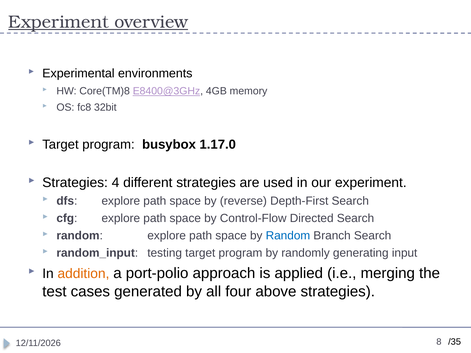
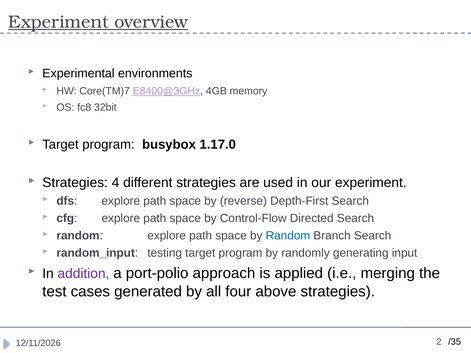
Core(TM)8: Core(TM)8 -> Core(TM)7 (105, 91)
addition colour: orange -> purple (83, 274)
8: 8 -> 2 (439, 342)
